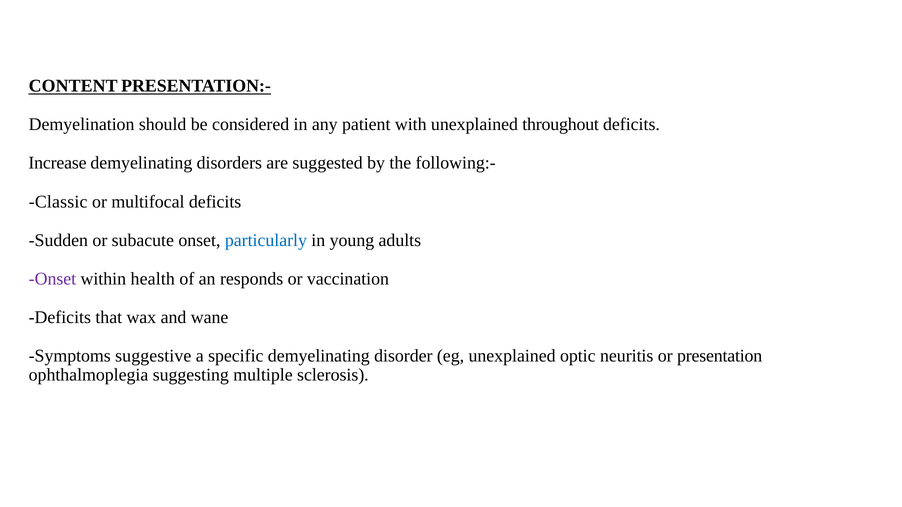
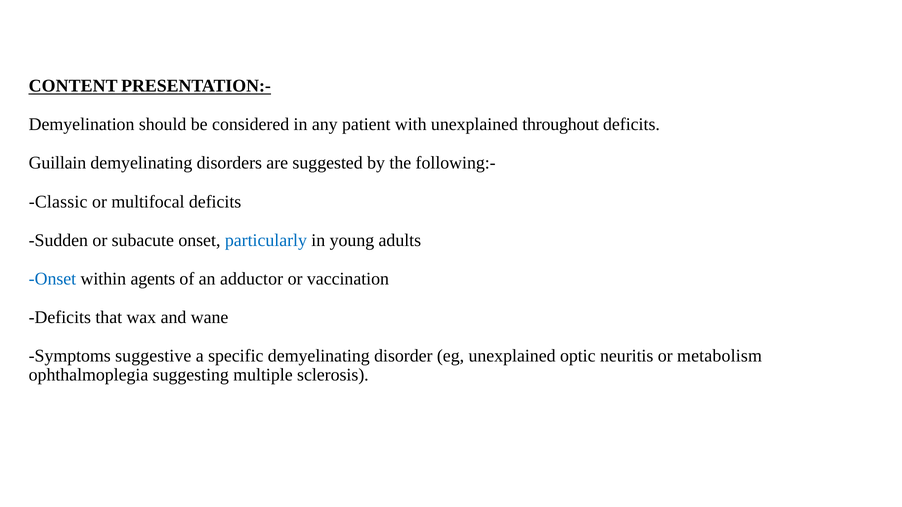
Increase: Increase -> Guillain (57, 163)
Onset colour: purple -> blue (52, 279)
health: health -> agents (153, 279)
responds: responds -> adductor (252, 279)
presentation: presentation -> metabolism (719, 356)
